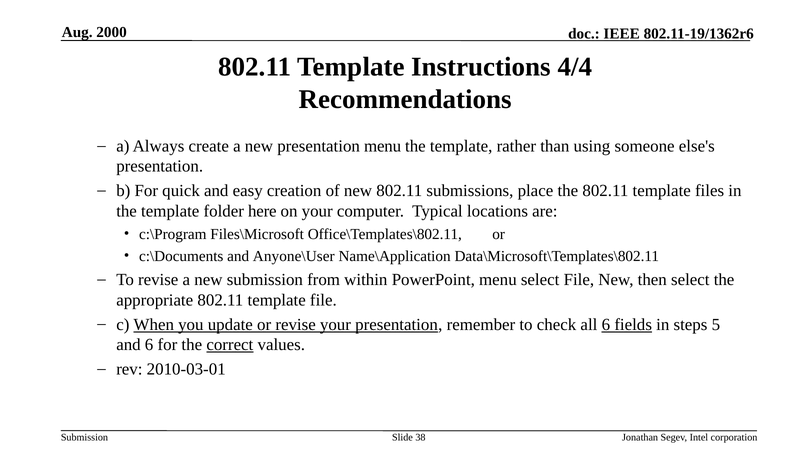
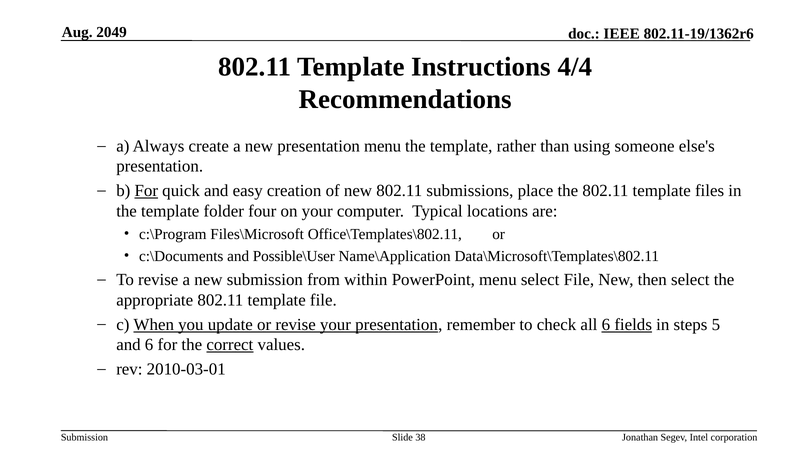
2000: 2000 -> 2049 (112, 32)
For underline: none -> present (146, 191)
here: here -> four (262, 211)
Anyone\User: Anyone\User -> Possible\User (294, 256)
